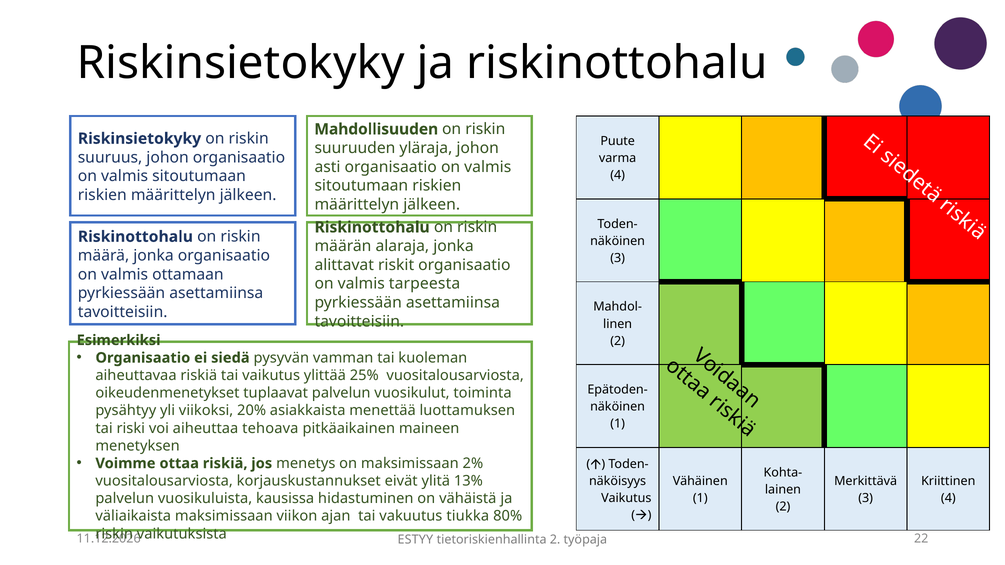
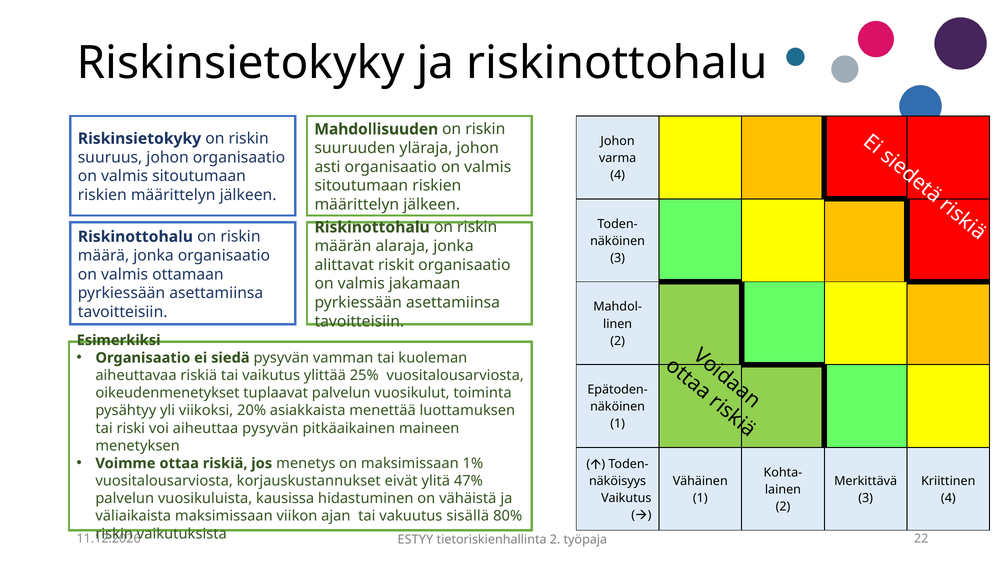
Puute: Puute -> Johon (618, 141)
tarpeesta: tarpeesta -> jakamaan (425, 284)
aiheuttaa tehoava: tehoava -> pysyvän (270, 428)
2%: 2% -> 1% (473, 464)
13%: 13% -> 47% (468, 481)
tiukka: tiukka -> sisällä (468, 516)
